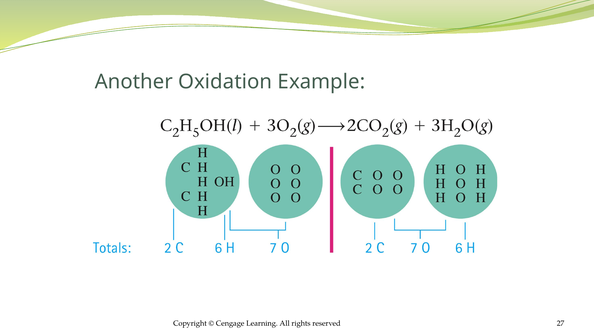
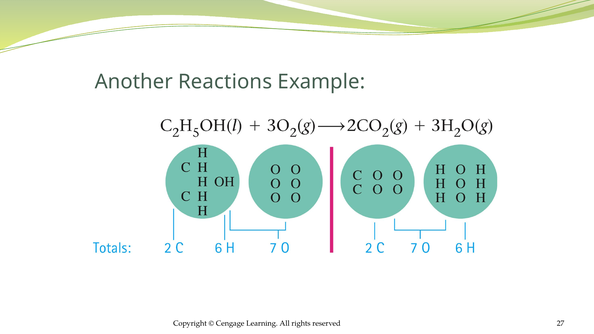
Oxidation: Oxidation -> Reactions (225, 82)
